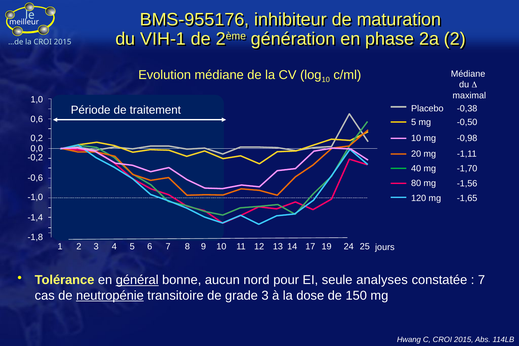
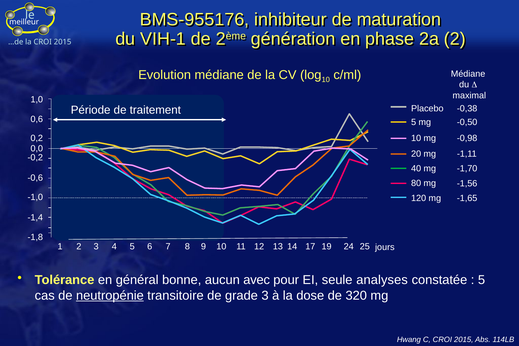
général underline: present -> none (137, 280)
nord: nord -> avec (257, 280)
7: 7 -> 5 (482, 280)
150: 150 -> 320 (356, 295)
